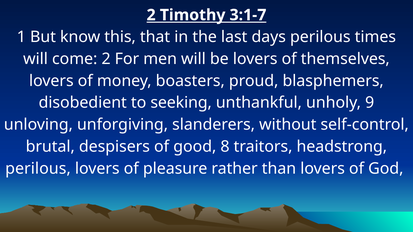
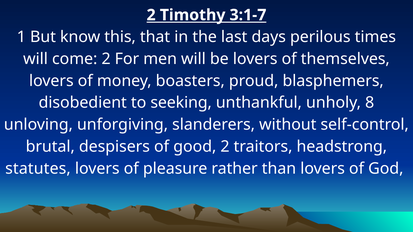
9: 9 -> 8 (370, 103)
good 8: 8 -> 2 (225, 147)
perilous: perilous -> statutes (38, 169)
